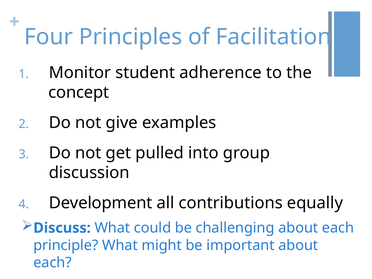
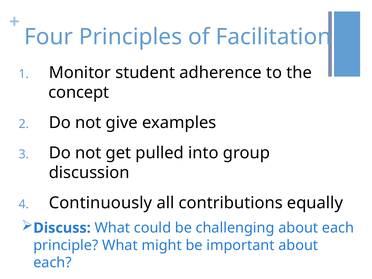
Development: Development -> Continuously (100, 203)
